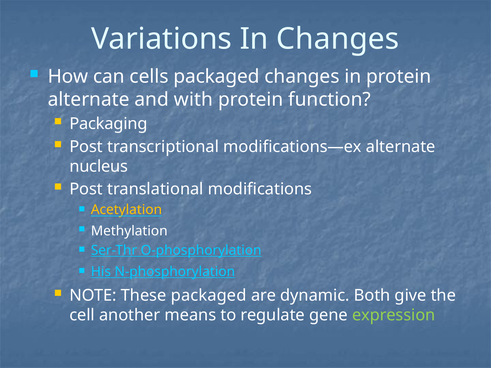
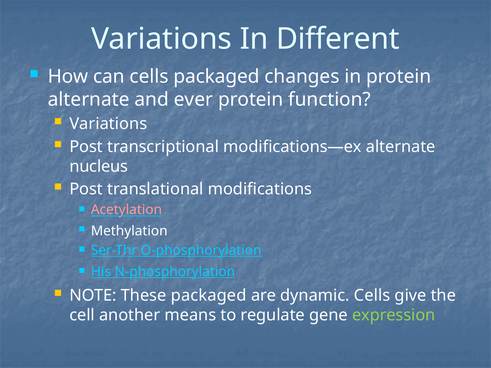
In Changes: Changes -> Different (338, 39)
with: with -> ever (193, 100)
Packaging: Packaging -> Variations (108, 124)
Acetylation colour: yellow -> pink (126, 210)
dynamic Both: Both -> Cells (372, 296)
